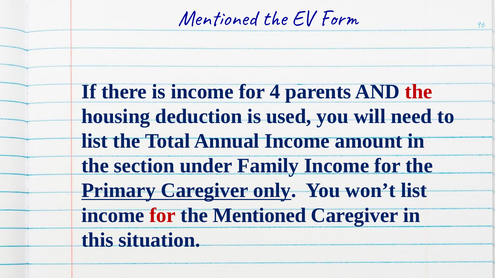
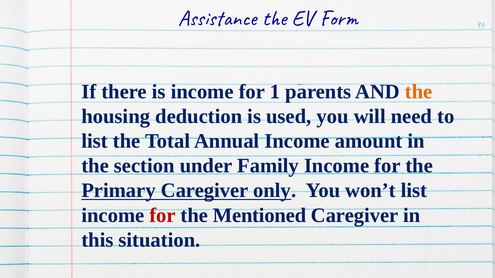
Mentioned: Mentioned -> Assistance (217, 18)
4: 4 -> 1 (275, 92)
the colour: red -> orange (419, 92)
